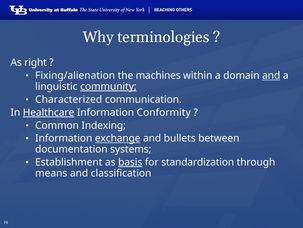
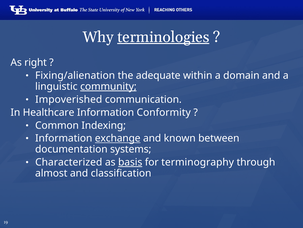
terminologies underline: none -> present (163, 37)
machines: machines -> adequate (158, 75)
and underline: present -> none (271, 75)
Characterized: Characterized -> Impoverished (69, 99)
Healthcare underline: present -> none (49, 112)
bullets: bullets -> known (180, 138)
Establishment: Establishment -> Characterized (69, 162)
standardization: standardization -> terminography (198, 162)
means: means -> almost (51, 173)
